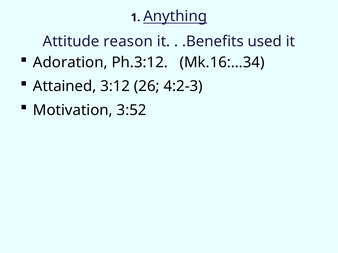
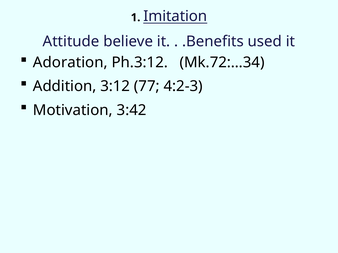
Anything: Anything -> Imitation (175, 16)
reason: reason -> believe (128, 42)
Mk.16:…34: Mk.16:…34 -> Mk.72:…34 (222, 63)
Attained: Attained -> Addition (65, 86)
26: 26 -> 77 (147, 86)
3:52: 3:52 -> 3:42 (132, 110)
